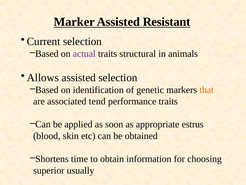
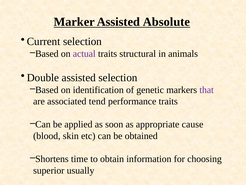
Resistant: Resistant -> Absolute (166, 22)
Allows: Allows -> Double (43, 77)
that colour: orange -> purple (207, 90)
estrus: estrus -> cause (193, 124)
